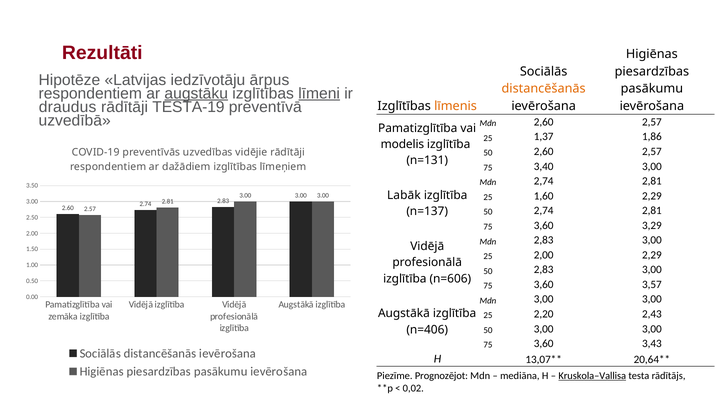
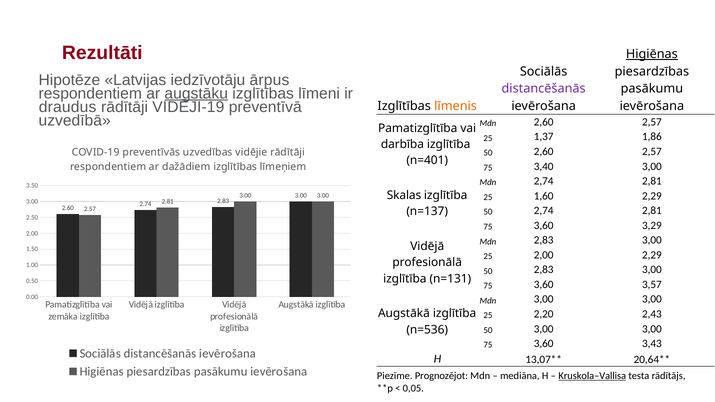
Higiēnas underline: none -> present (652, 54)
distancēšanās colour: orange -> purple (544, 89)
līmeni underline: present -> none (319, 94)
TESTA-19: TESTA-19 -> VIDĒJI-19 (188, 107)
modelis: modelis -> darbība (402, 144)
n=131: n=131 -> n=401 (427, 161)
Labāk: Labāk -> Skalas (404, 195)
n=606: n=606 -> n=131 (450, 279)
n=406: n=406 -> n=536 (427, 330)
0,02: 0,02 -> 0,05 (413, 389)
